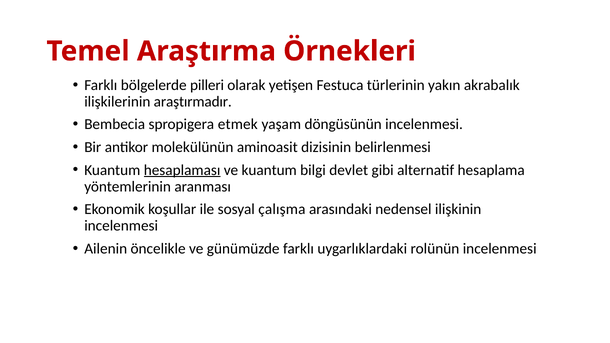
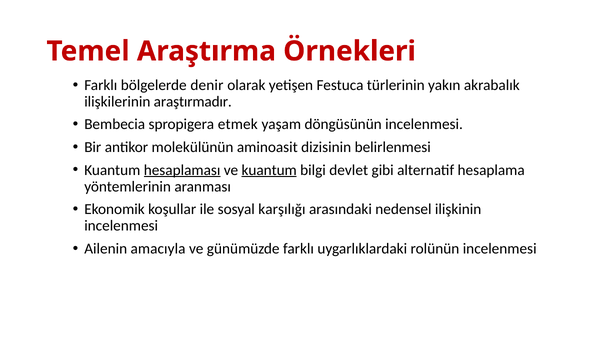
pilleri: pilleri -> denir (207, 85)
kuantum underline: none -> present (269, 170)
çalışma: çalışma -> karşılığı (282, 209)
öncelikle: öncelikle -> amacıyla (158, 249)
